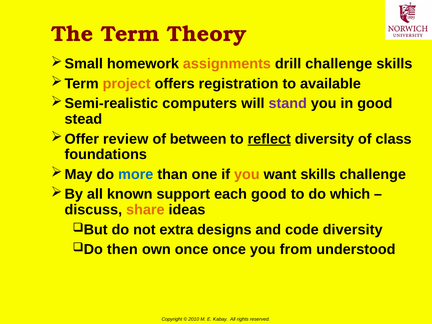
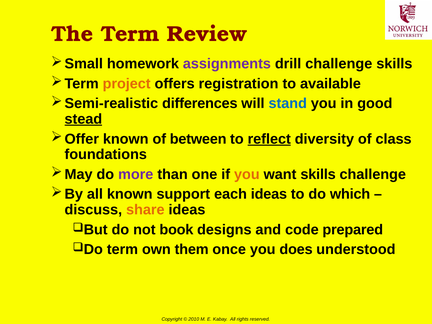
Theory: Theory -> Review (207, 34)
assignments colour: orange -> purple (227, 64)
computers: computers -> differences (200, 104)
stand colour: purple -> blue (288, 104)
stead underline: none -> present (83, 119)
review: review -> known (126, 139)
more colour: blue -> purple (136, 174)
each good: good -> ideas (269, 194)
extra: extra -> book (176, 230)
code diversity: diversity -> prepared (353, 230)
then: then -> term (122, 249)
own once: once -> them (192, 249)
from: from -> does (296, 249)
